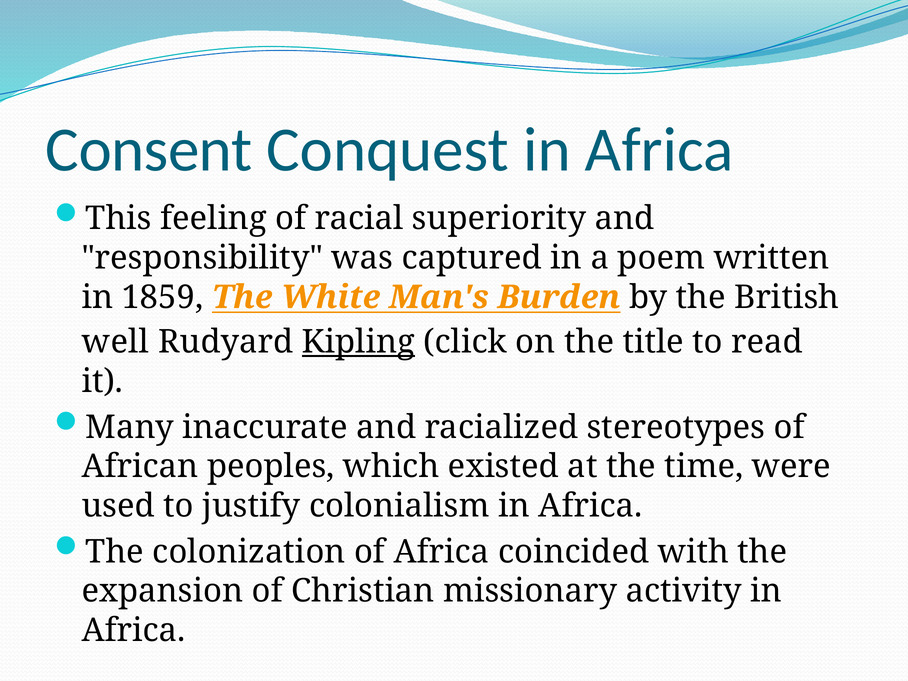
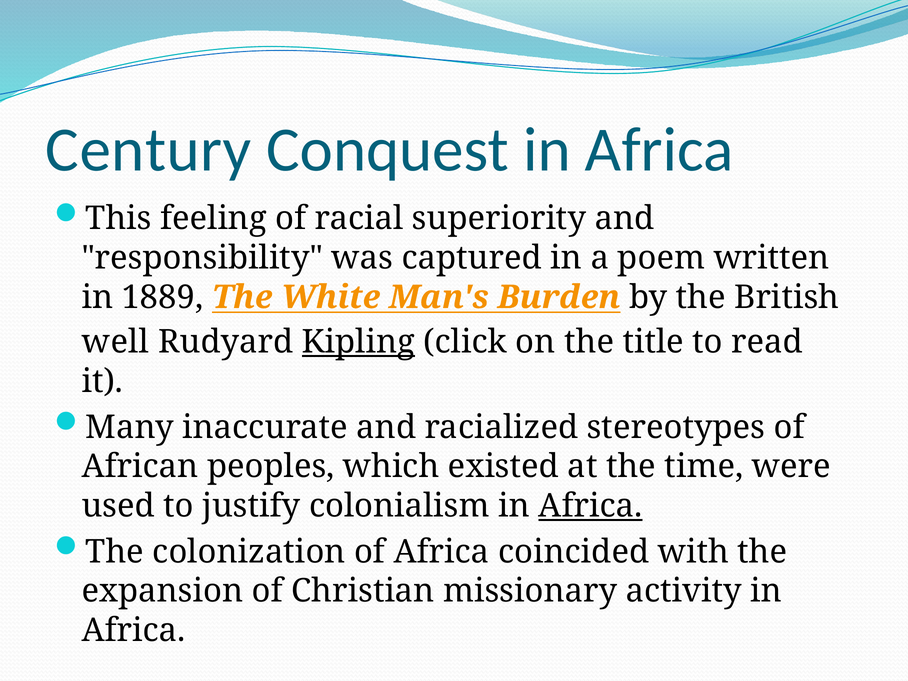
Consent: Consent -> Century (148, 150)
1859: 1859 -> 1889 (162, 297)
Africa underline: none -> present (590, 506)
